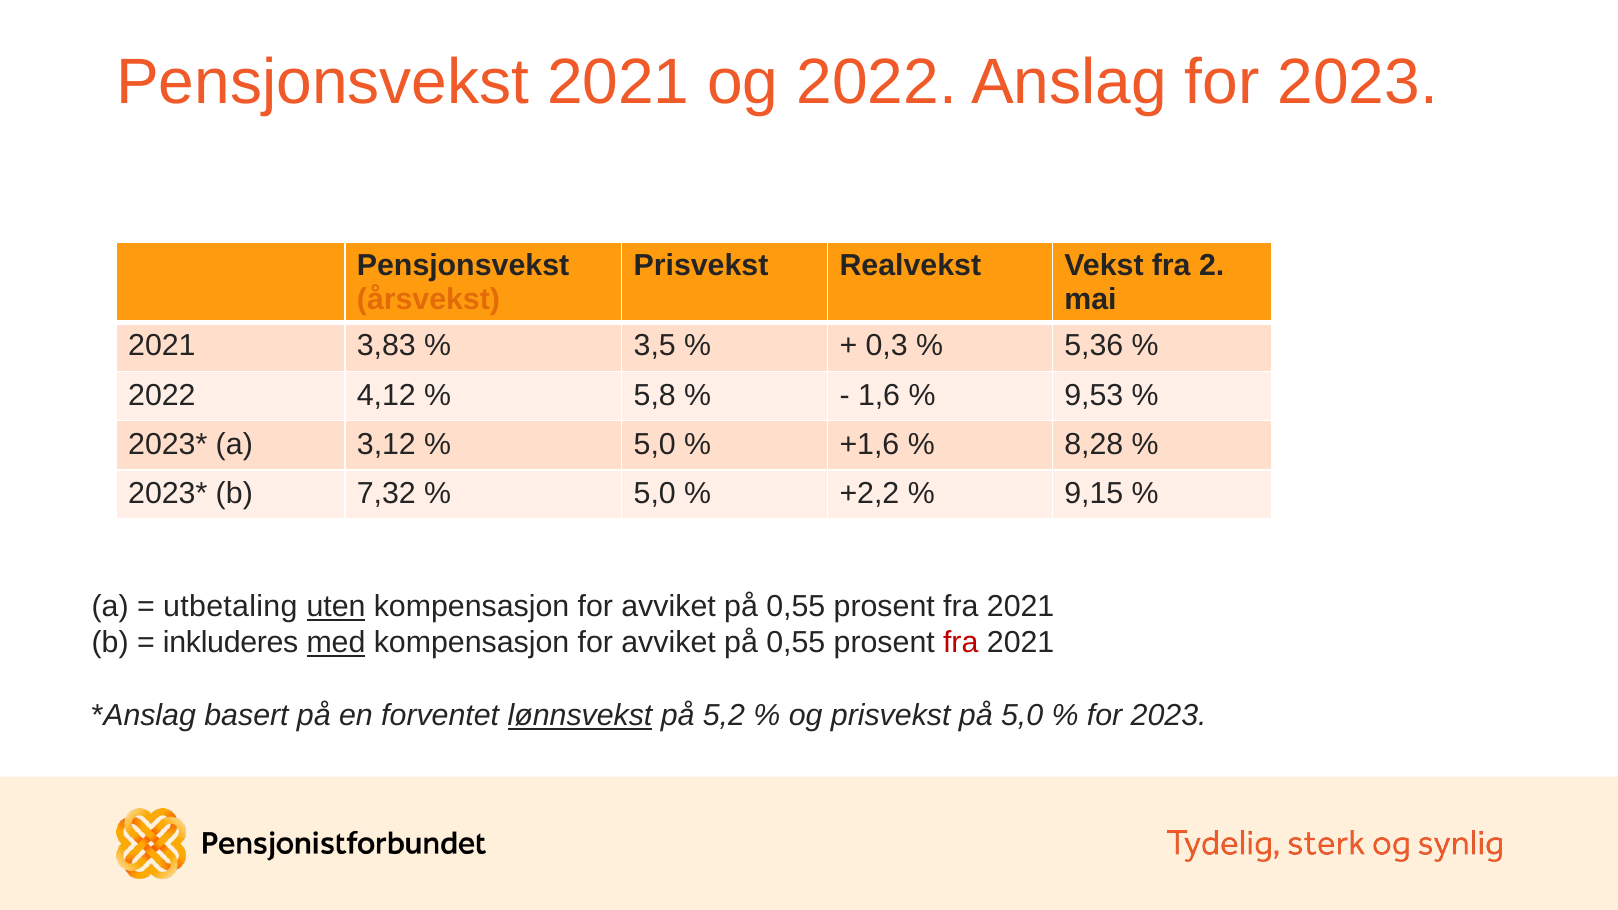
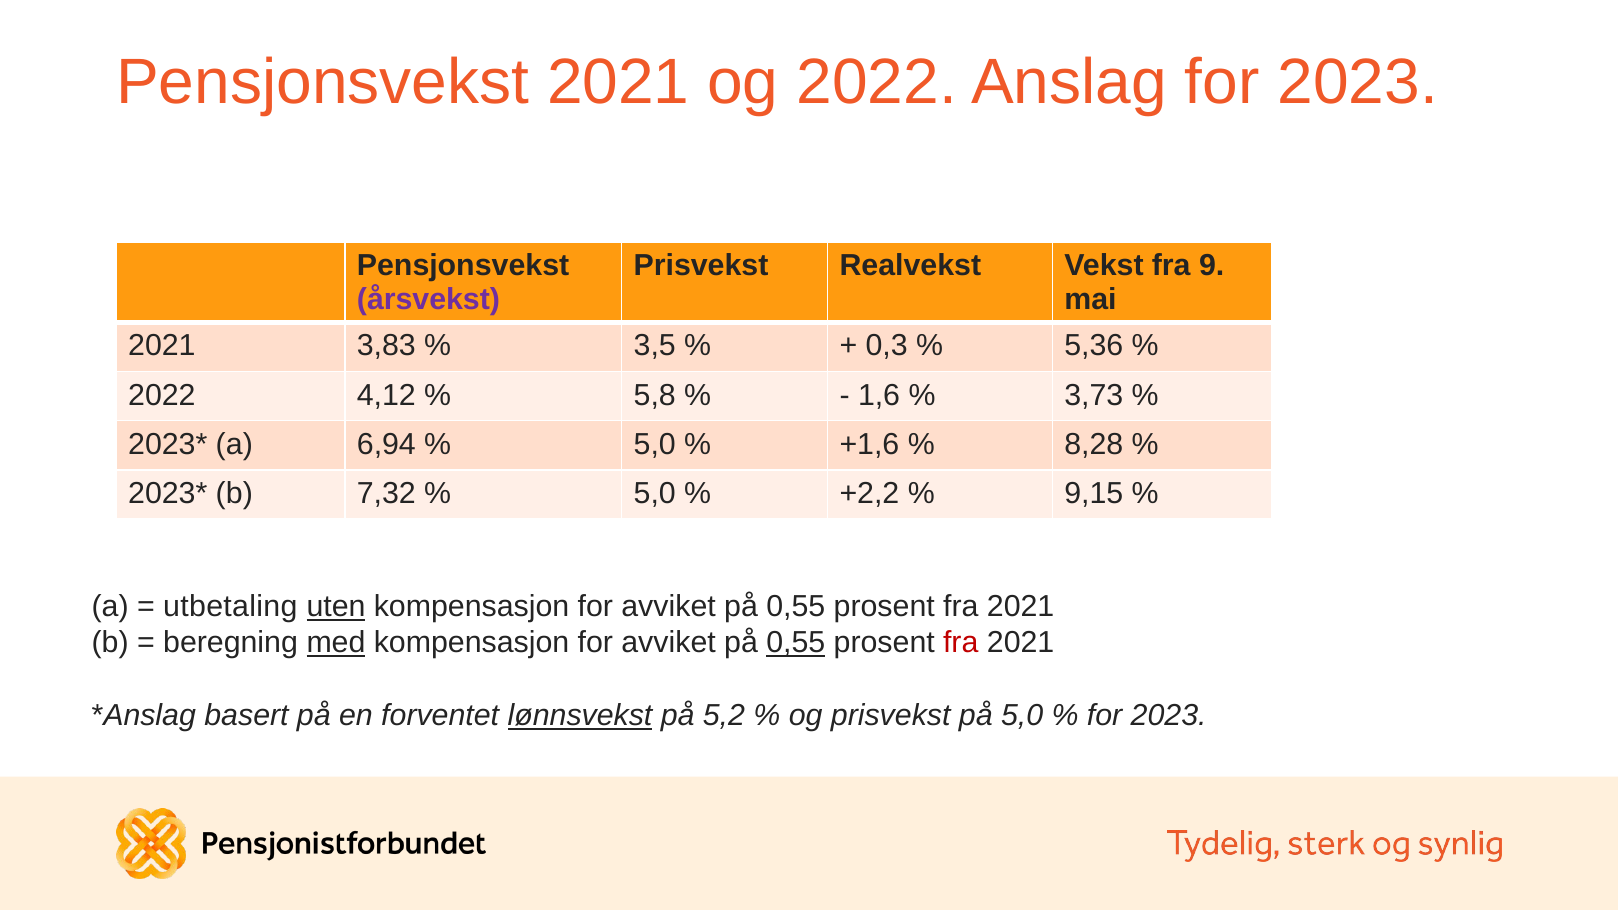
2: 2 -> 9 (1212, 266)
årsvekst colour: orange -> purple (428, 300)
9,53: 9,53 -> 3,73 (1094, 395)
3,12: 3,12 -> 6,94 (386, 444)
inkluderes: inkluderes -> beregning (231, 643)
0,55 underline: none -> present (796, 643)
